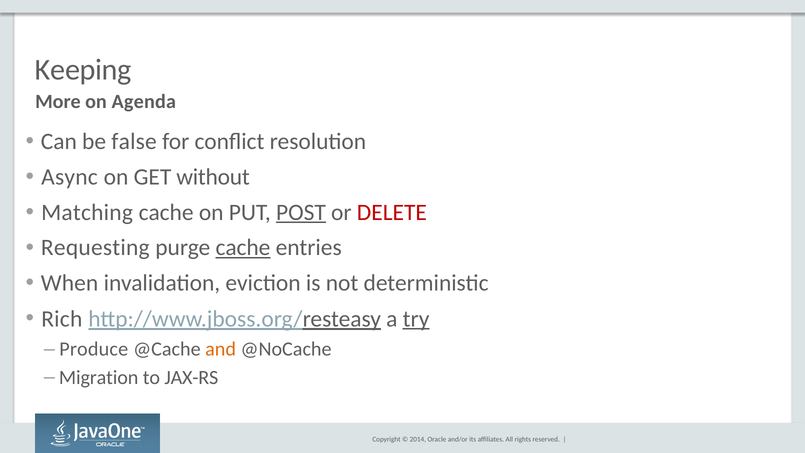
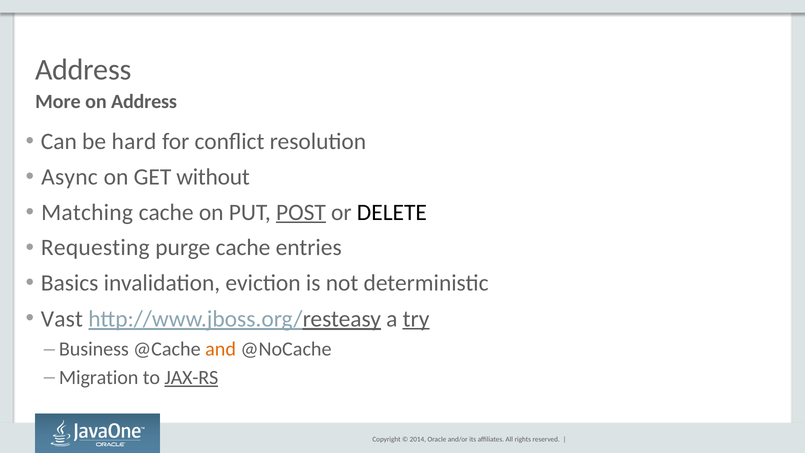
Keeping: Keeping -> Address (83, 70)
on Agenda: Agenda -> Address (144, 101)
false: false -> hard (134, 141)
DELETE colour: red -> black (392, 212)
cache underline: present -> none (243, 248)
When: When -> Basics (70, 283)
Rich: Rich -> Vast (62, 319)
Produce: Produce -> Business (94, 349)
JAX-RS underline: none -> present (191, 378)
